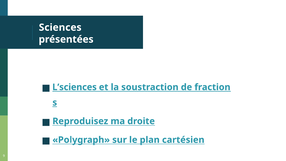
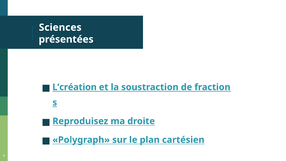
L’sciences: L’sciences -> L’création (75, 87)
